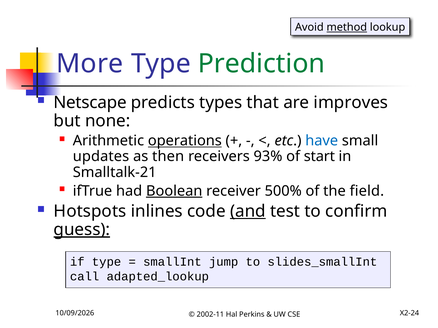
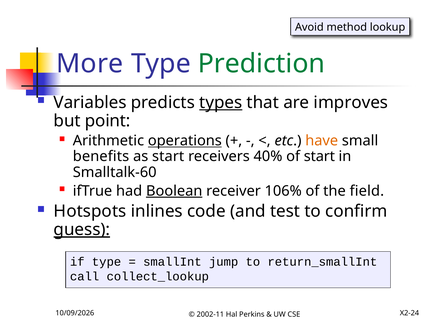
method underline: present -> none (347, 27)
Netscape: Netscape -> Variables (90, 103)
types underline: none -> present (221, 103)
none: none -> point (108, 121)
have colour: blue -> orange (322, 141)
updates: updates -> benefits (101, 157)
as then: then -> start (168, 157)
93%: 93% -> 40% (268, 157)
Smalltalk-21: Smalltalk-21 -> Smalltalk-60 (115, 172)
500%: 500% -> 106% (283, 191)
and underline: present -> none (248, 212)
slides_smallInt: slides_smallInt -> return_smallInt (322, 262)
adapted_lookup: adapted_lookup -> collect_lookup (158, 277)
